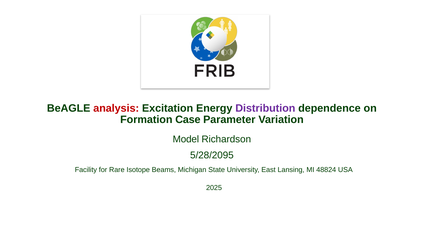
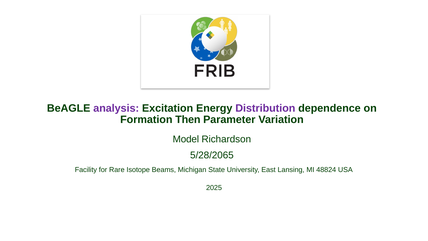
analysis colour: red -> purple (116, 108)
Case: Case -> Then (188, 119)
5/28/2095: 5/28/2095 -> 5/28/2065 (212, 155)
